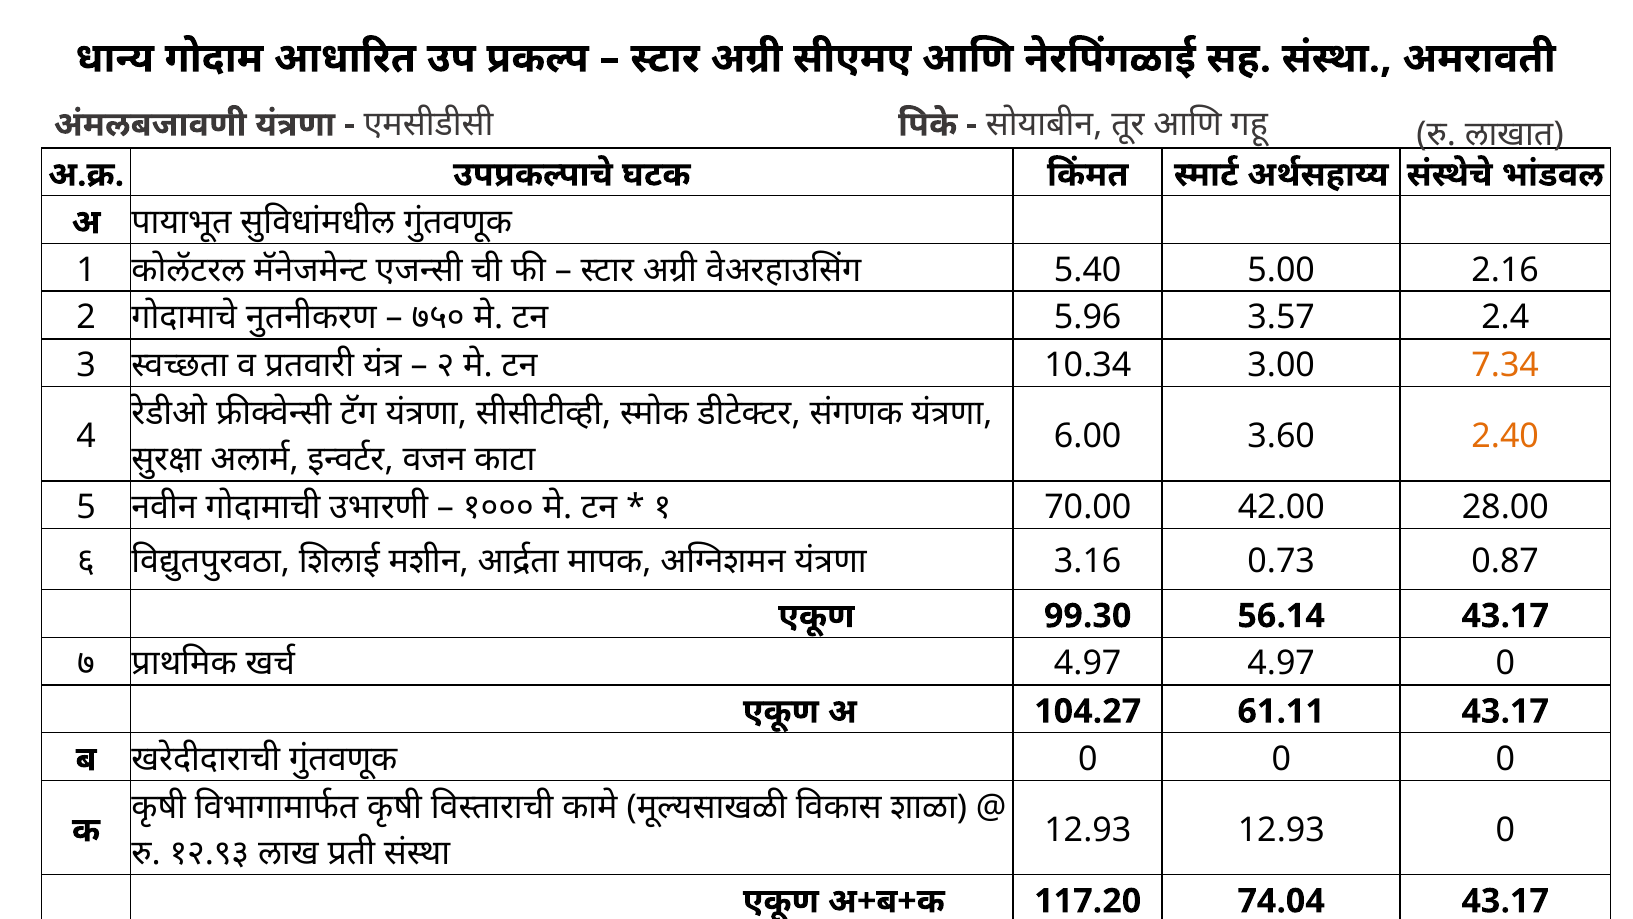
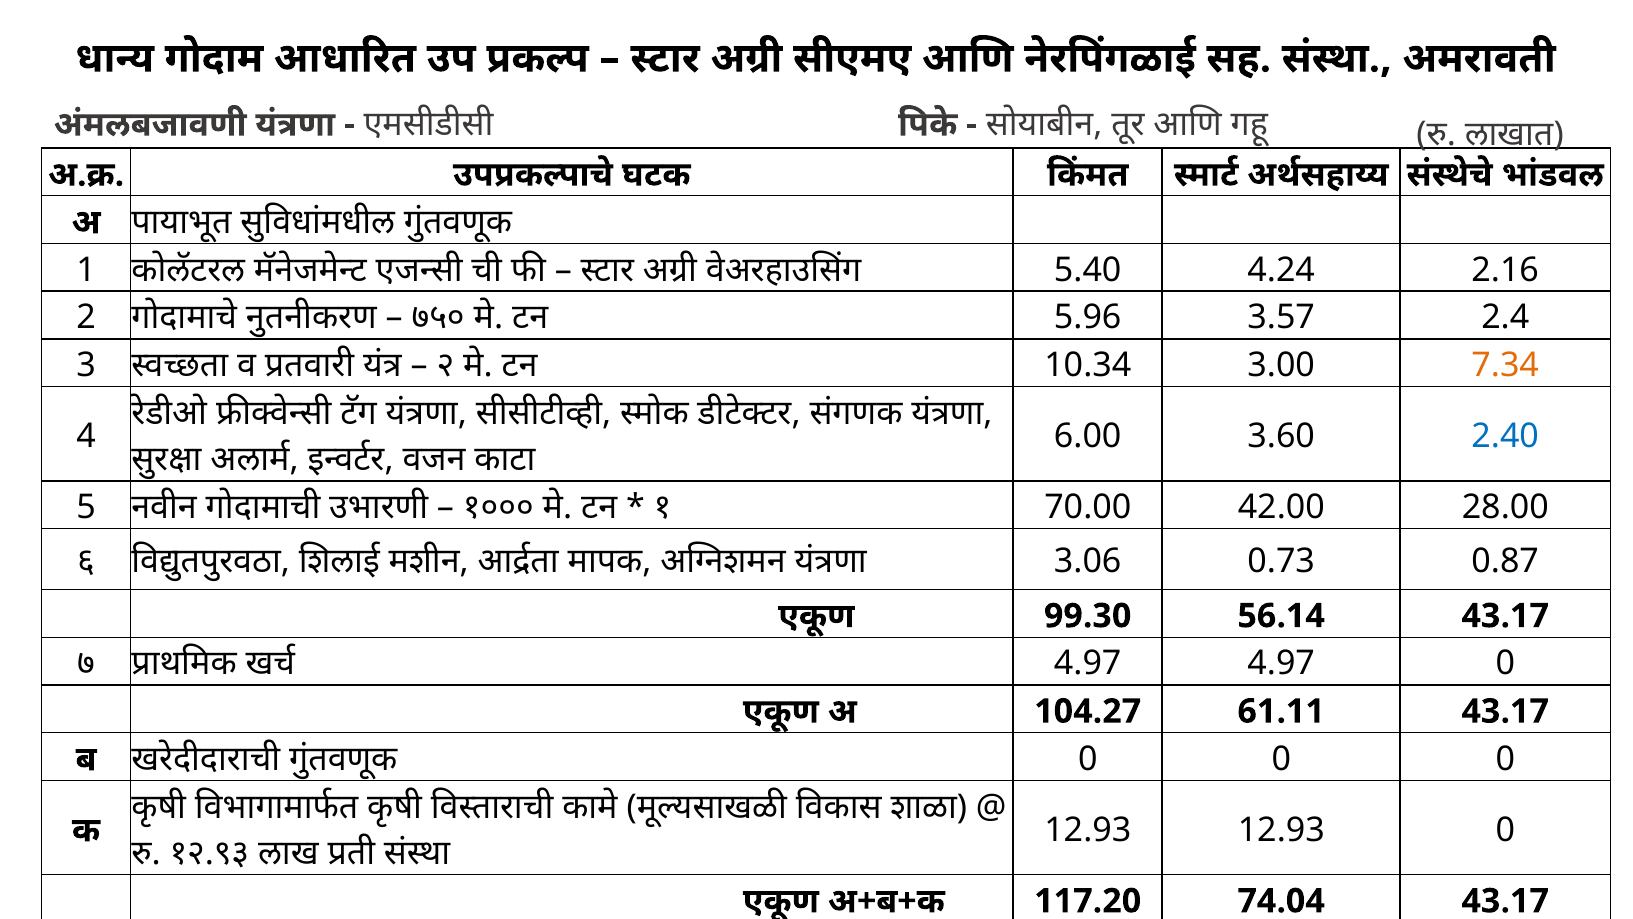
5.00: 5.00 -> 4.24 (1281, 270)
2.40 colour: orange -> blue (1505, 436)
3.16: 3.16 -> 3.06 (1088, 561)
